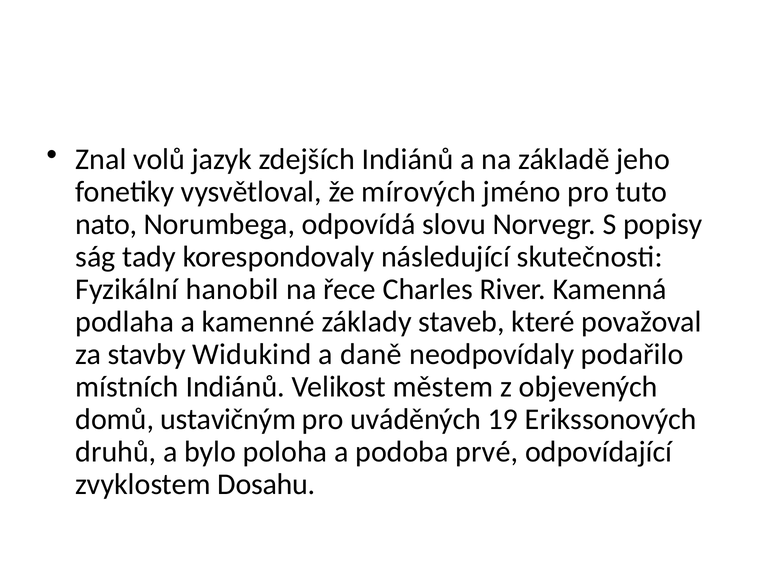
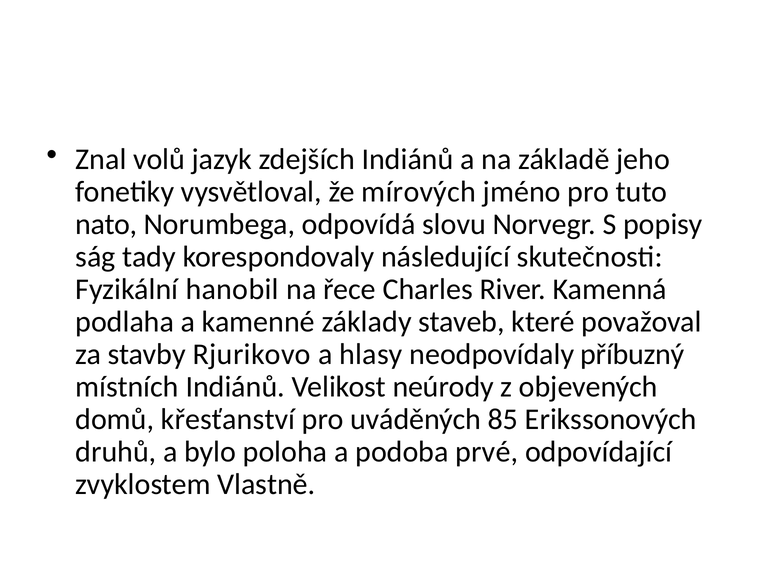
Widukind: Widukind -> Rjurikovo (252, 354)
daně: daně -> hlasy (371, 354)
podařilo: podařilo -> příbuzný (632, 354)
městem: městem -> neúrody (443, 387)
ustavičným: ustavičným -> křesťanství (228, 419)
19: 19 -> 85 (503, 419)
Dosahu: Dosahu -> Vlastně (266, 484)
